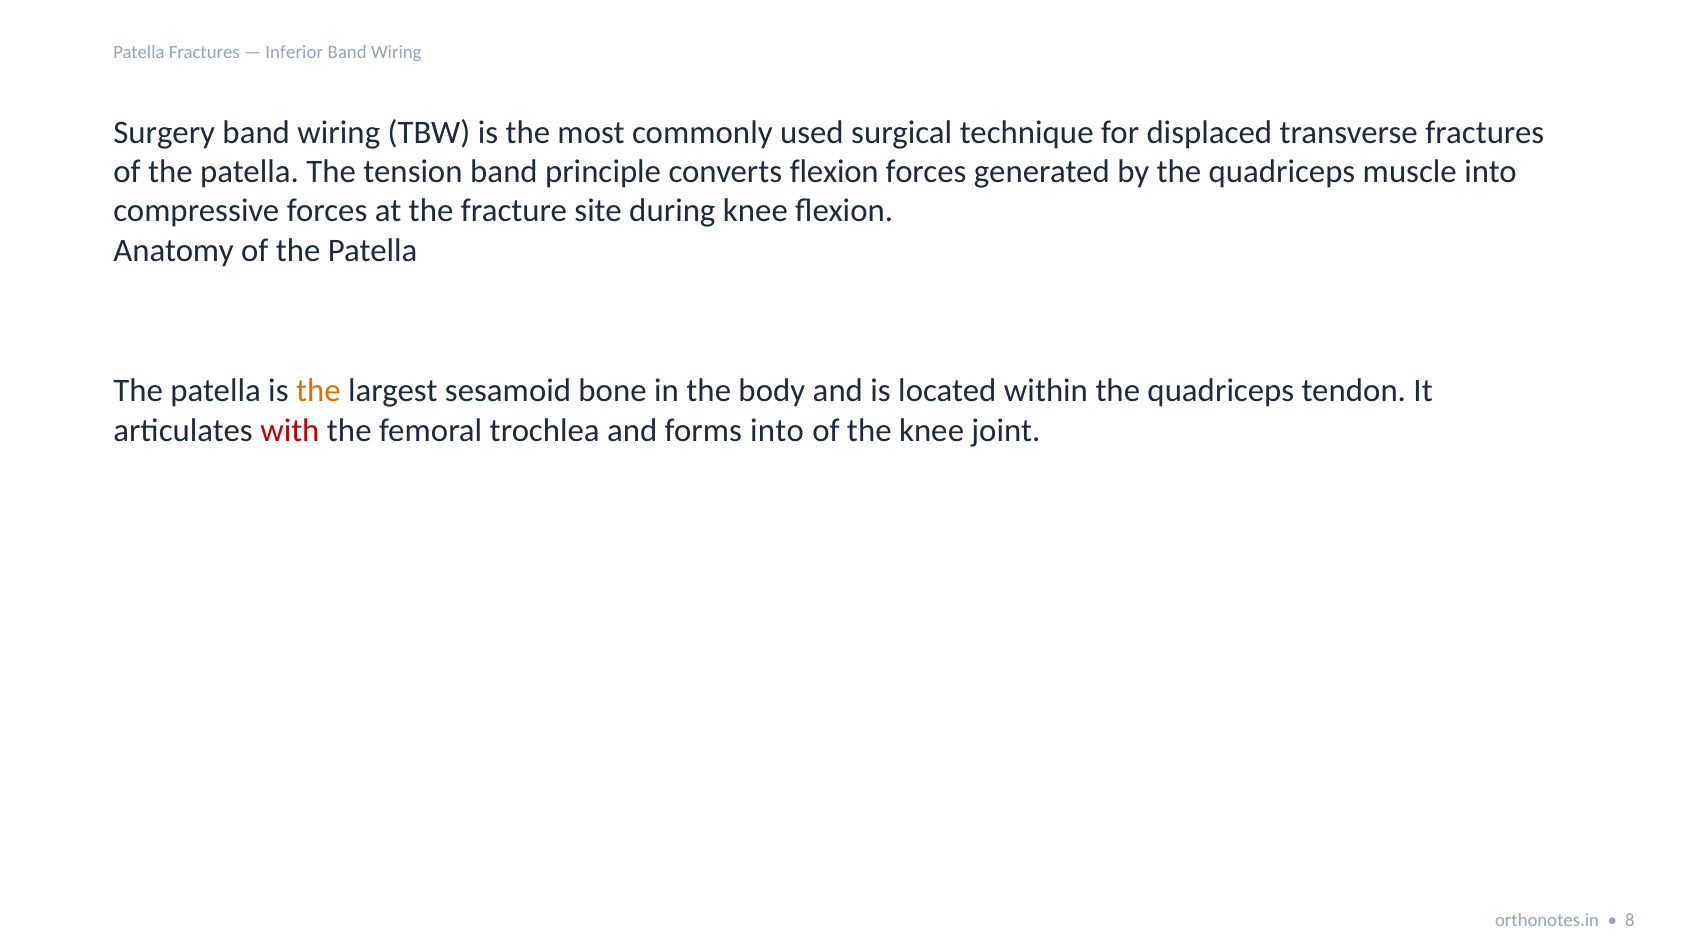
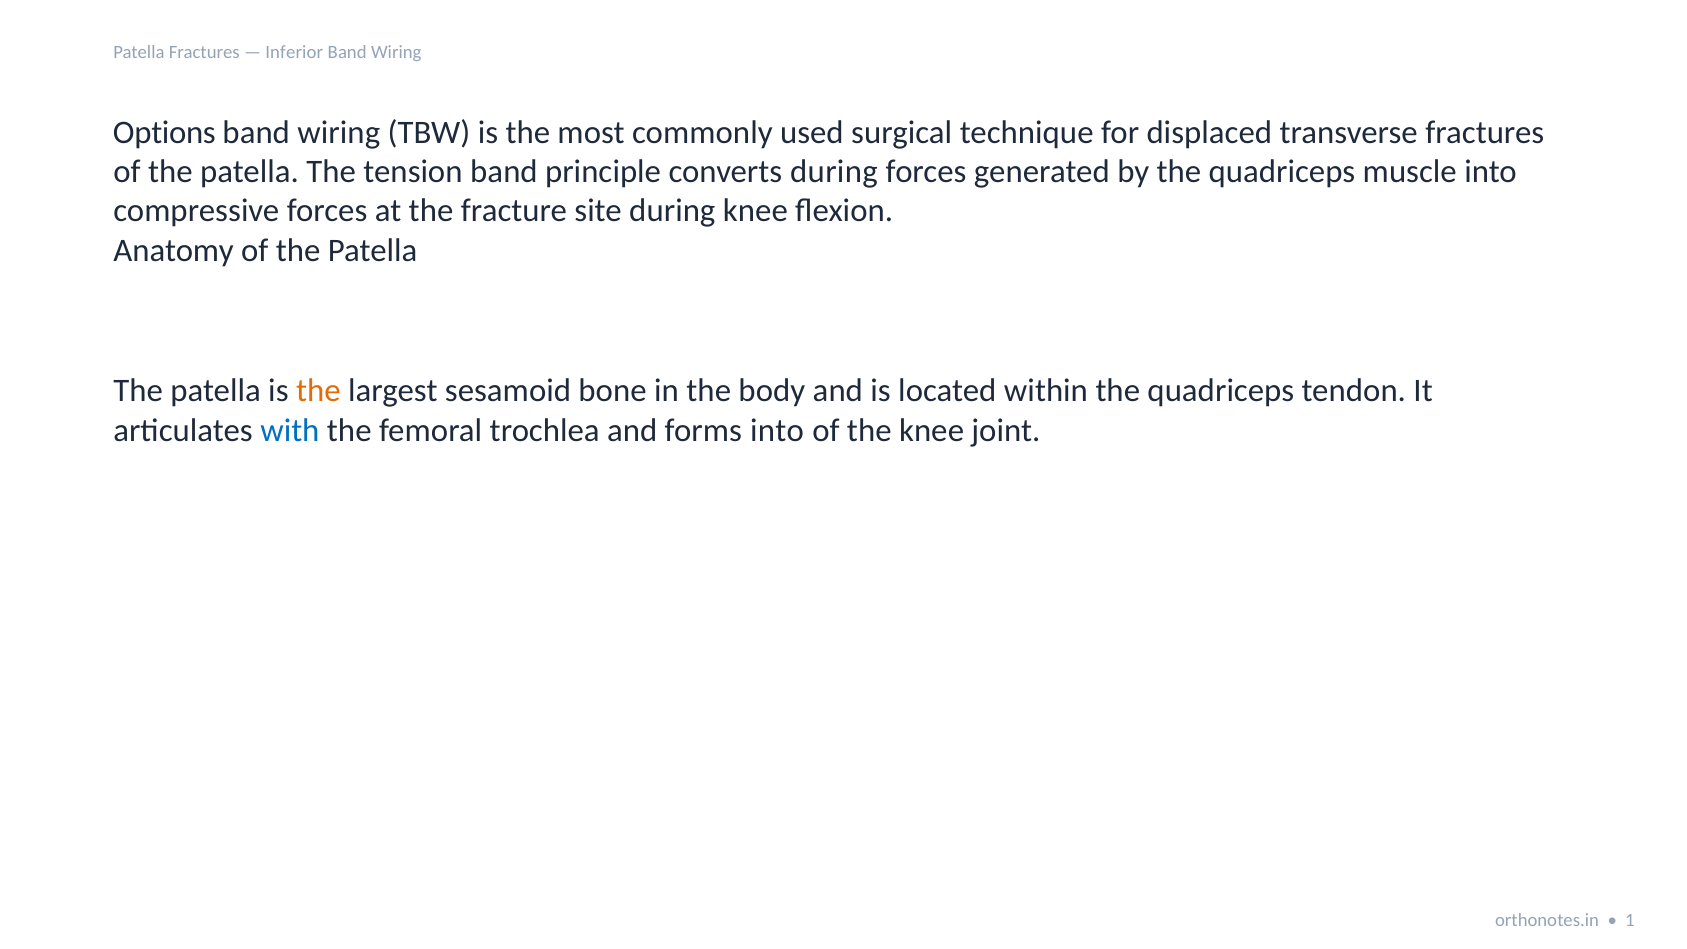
Surgery: Surgery -> Options (164, 132)
converts flexion: flexion -> during (834, 172)
with colour: red -> blue (290, 430)
8: 8 -> 1 (1630, 921)
